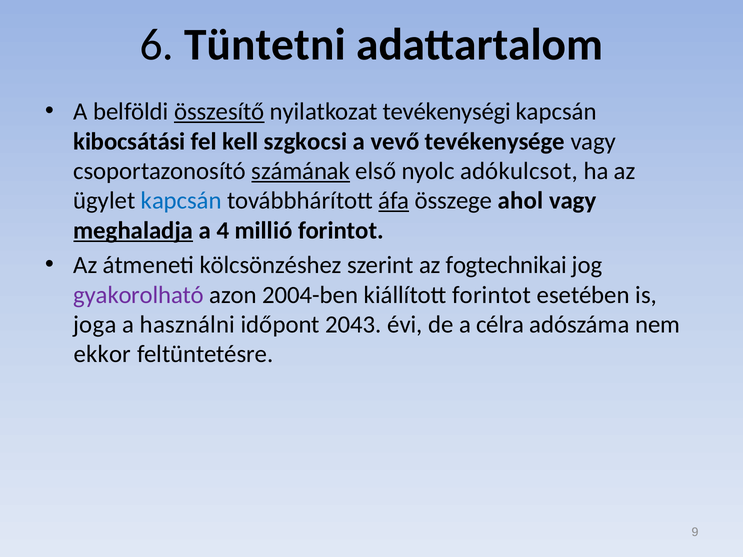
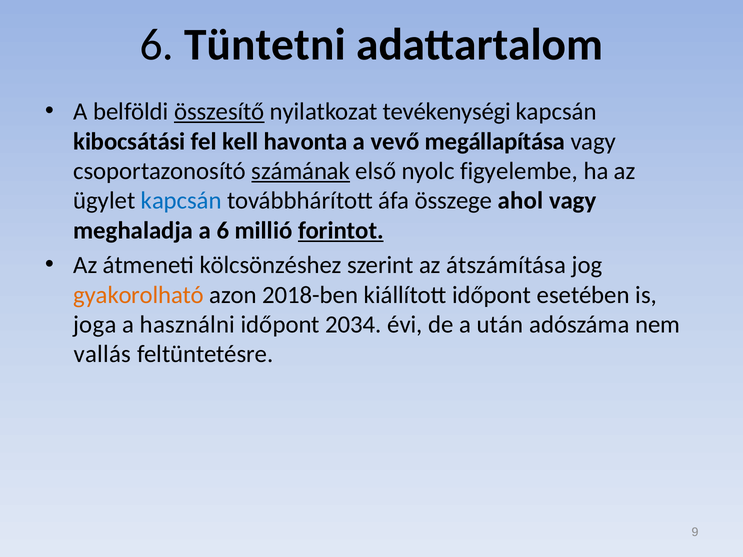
szgkocsi: szgkocsi -> havonta (306, 141)
tevékenysége: tevékenysége -> megállapítása (495, 141)
adókulcsot: adókulcsot -> figyelembe (519, 171)
áfa underline: present -> none (394, 201)
meghaladja underline: present -> none (133, 231)
a 4: 4 -> 6 (223, 231)
forintot underline: none -> present (341, 231)
fogtechnikai: fogtechnikai -> átszámítása (506, 265)
gyakorolható colour: purple -> orange (139, 295)
2004-ben: 2004-ben -> 2018-ben (310, 295)
kiállított forintot: forintot -> időpont (492, 295)
2043: 2043 -> 2034 (353, 325)
célra: célra -> után (500, 325)
ekkor: ekkor -> vallás (102, 354)
